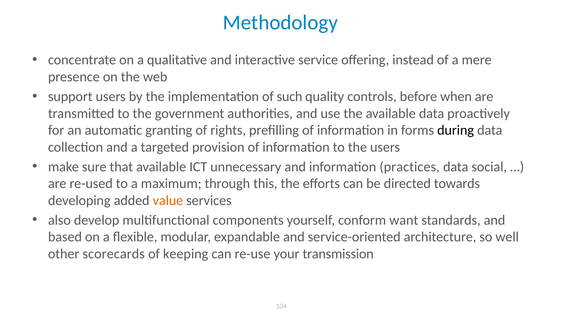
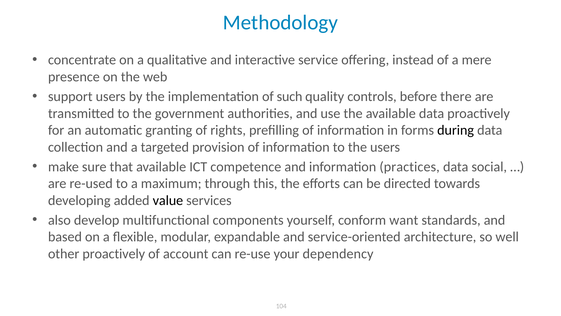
when: when -> there (456, 96)
unnecessary: unnecessary -> competence (246, 167)
value colour: orange -> black (168, 200)
other scorecards: scorecards -> proactively (114, 253)
keeping: keeping -> account (186, 253)
transmission: transmission -> dependency (338, 253)
